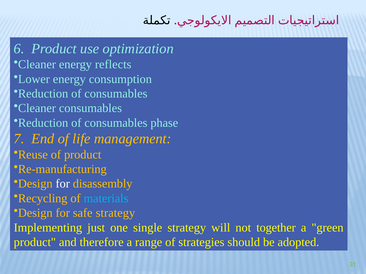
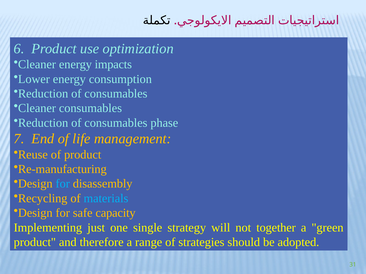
reflects: reflects -> impacts (113, 64)
for colour: white -> light blue (63, 184)
safe strategy: strategy -> capacity (116, 213)
